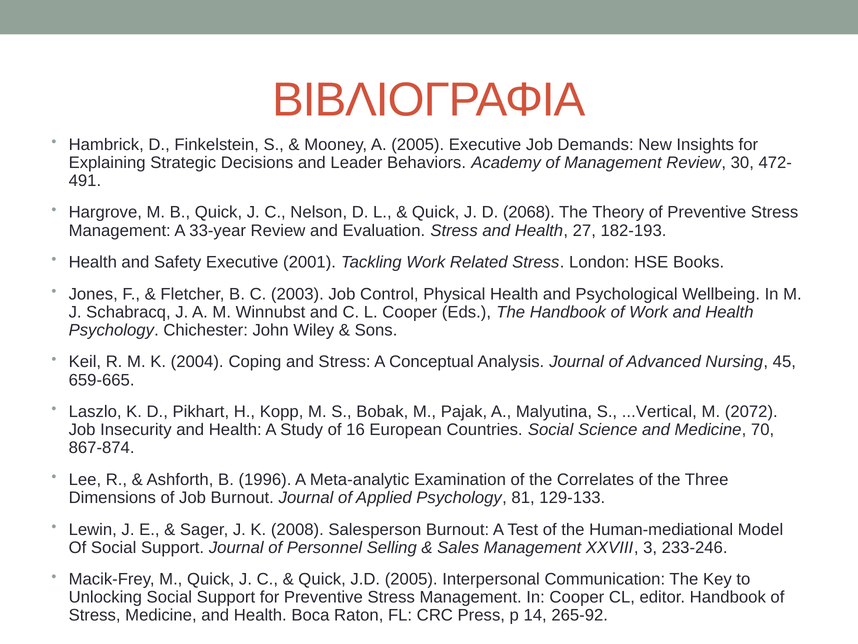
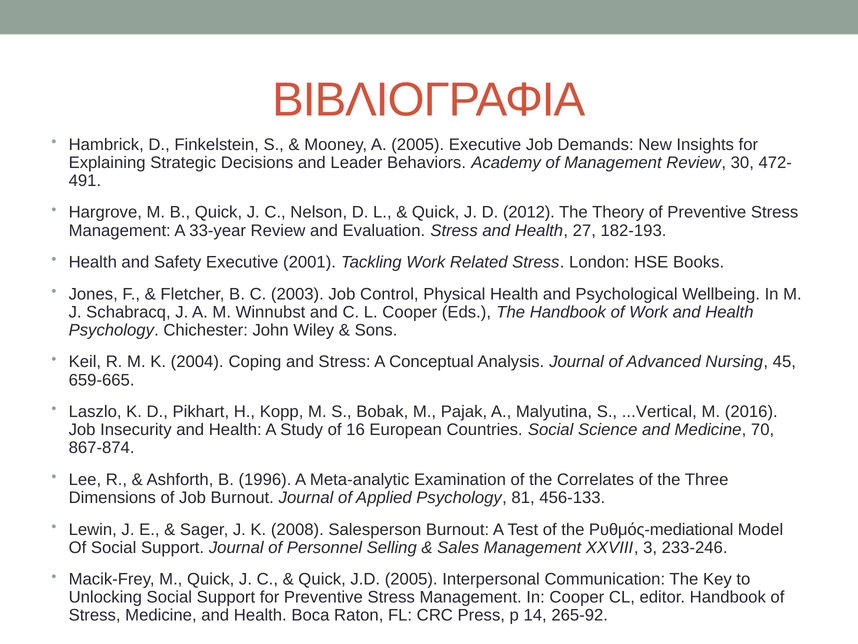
2068: 2068 -> 2012 (529, 212)
2072: 2072 -> 2016 (751, 411)
129-133: 129-133 -> 456-133 (572, 497)
Human-mediational: Human-mediational -> Ρυθμός-mediational (661, 529)
